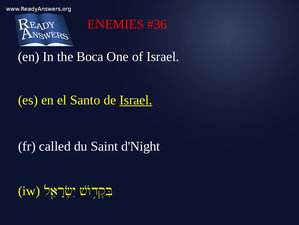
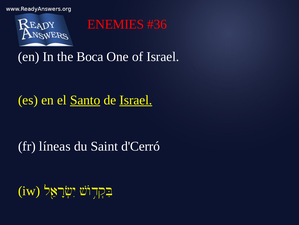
Santo underline: none -> present (85, 100)
called: called -> líneas (55, 146)
d'Night: d'Night -> d'Cerró (141, 146)
